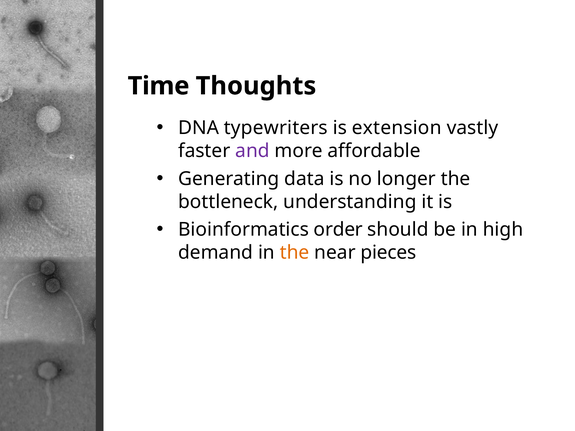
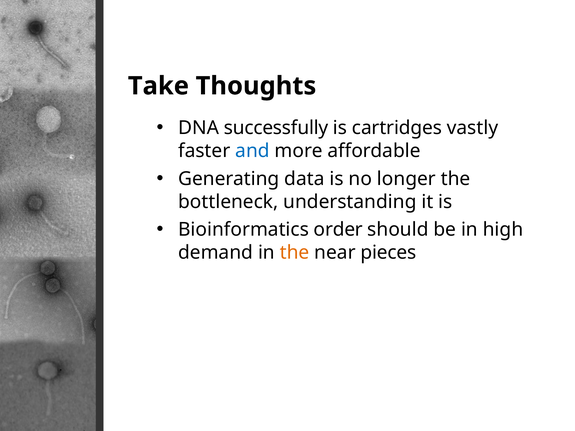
Time: Time -> Take (158, 86)
typewriters: typewriters -> successfully (276, 128)
extension: extension -> cartridges (397, 128)
and colour: purple -> blue (252, 151)
